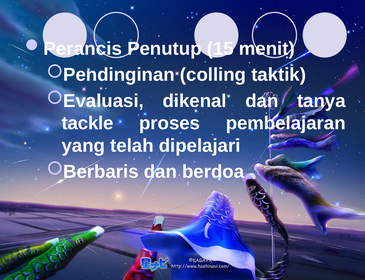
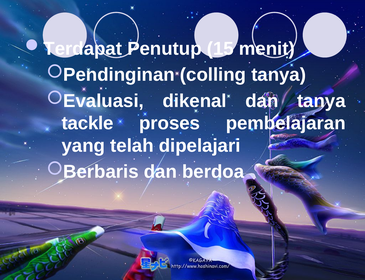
Perancis: Perancis -> Terdapat (83, 48)
colling taktik: taktik -> tanya (279, 75)
